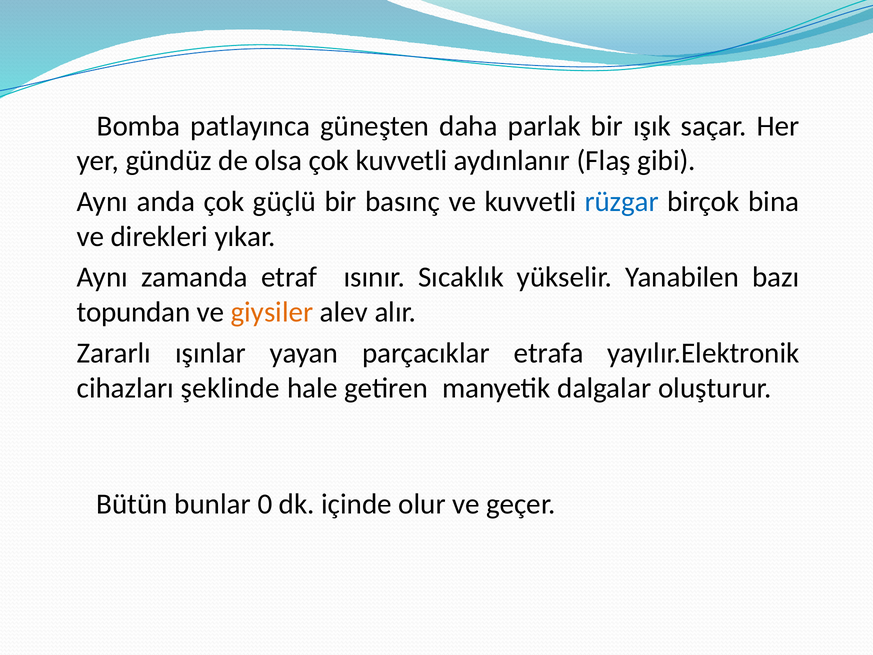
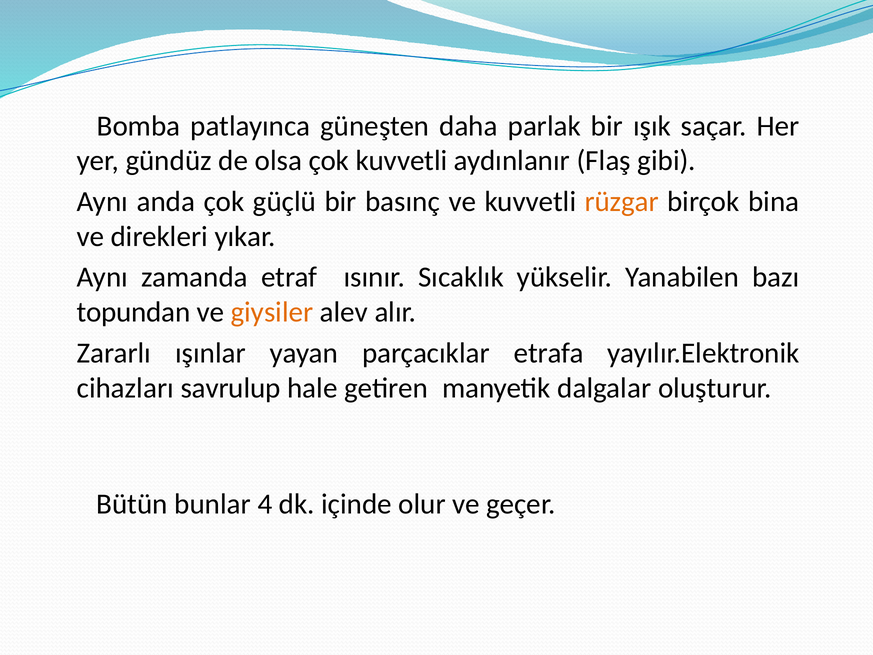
rüzgar colour: blue -> orange (622, 202)
şeklinde: şeklinde -> savrulup (231, 388)
0: 0 -> 4 (265, 504)
